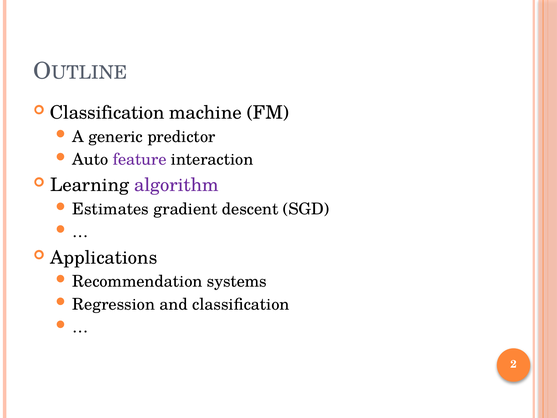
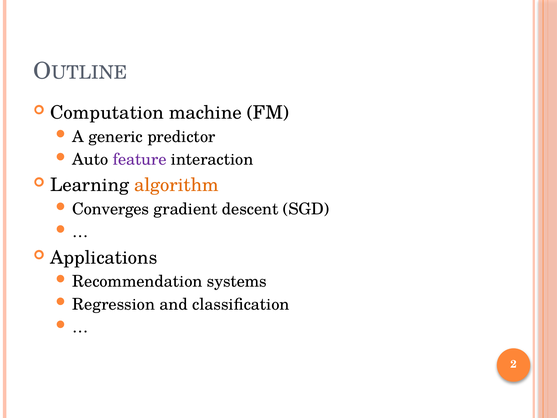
Classification: Classification -> Computation (107, 113)
algorithm colour: purple -> orange (176, 185)
Estimates: Estimates -> Converges (111, 209)
